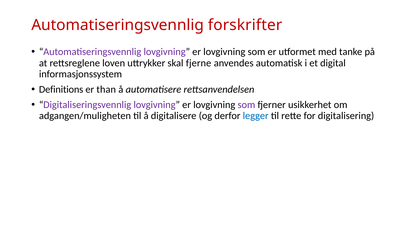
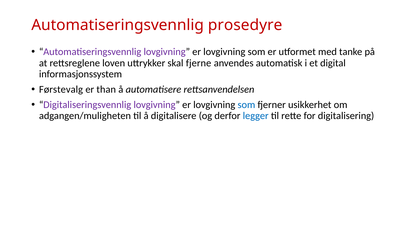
forskrifter: forskrifter -> prosedyre (245, 25)
Definitions: Definitions -> Førstevalg (61, 90)
som colour: purple -> blue (246, 105)
